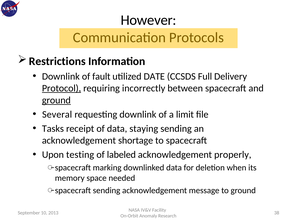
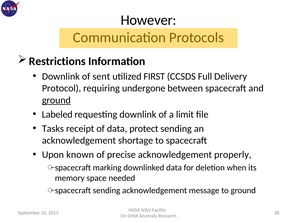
fault: fault -> sent (101, 76)
DATE: DATE -> FIRST (154, 76)
Protocol underline: present -> none (62, 88)
incorrectly: incorrectly -> undergone (144, 88)
Several: Several -> Labeled (57, 114)
staying: staying -> protect (144, 128)
testing: testing -> known (80, 155)
labeled: labeled -> precise (121, 155)
